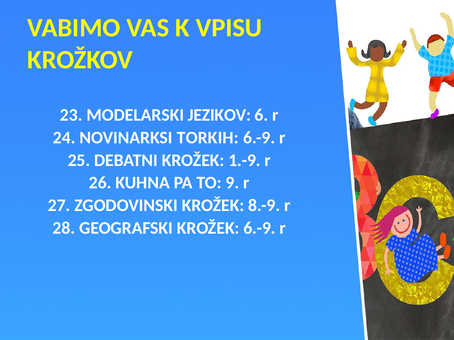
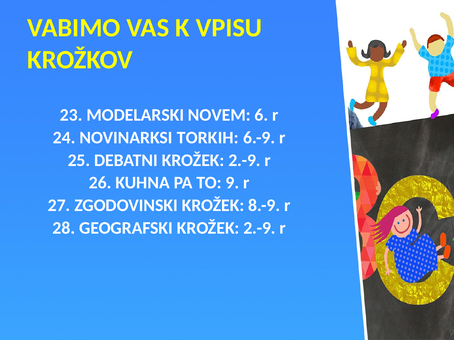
JEZIKOV: JEZIKOV -> NOVEM (219, 115)
DEBATNI KROŽEK 1.-9: 1.-9 -> 2.-9 (245, 160)
GEOGRAFSKI KROŽEK 6.-9: 6.-9 -> 2.-9 (260, 228)
